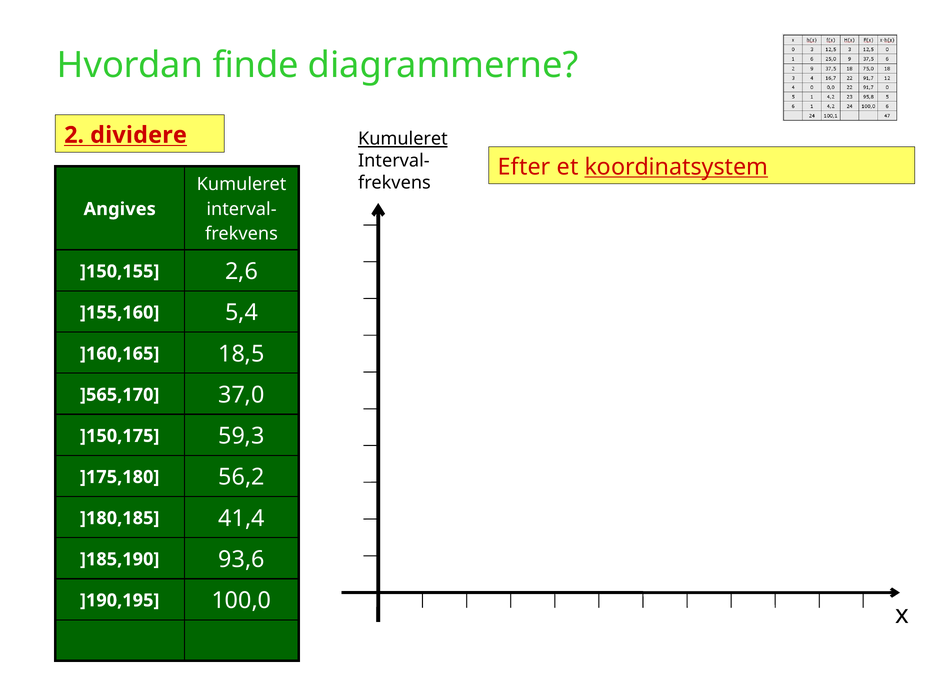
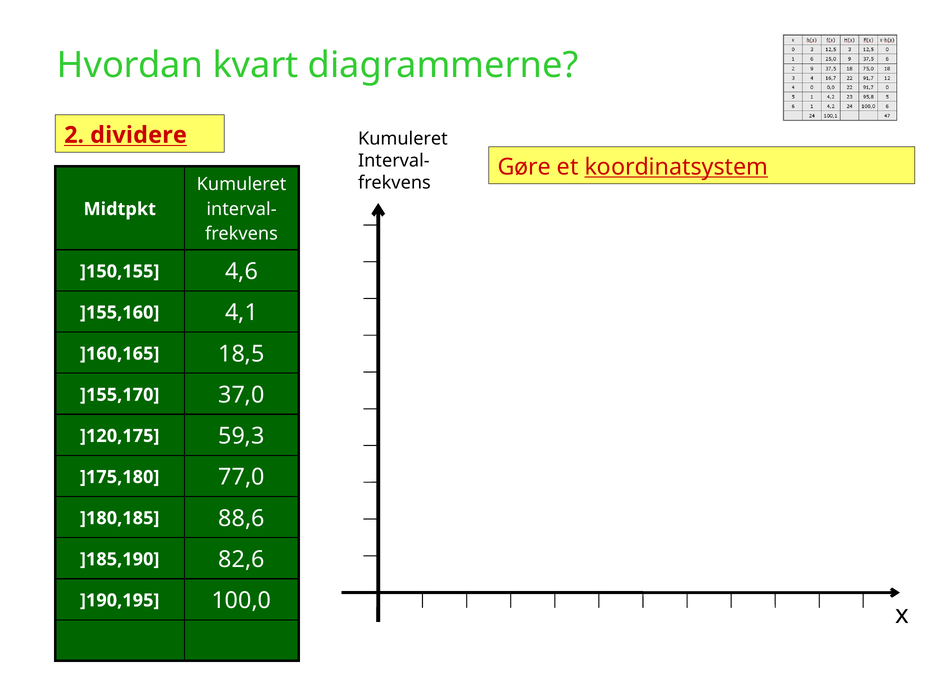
finde: finde -> kvart (256, 65)
Kumuleret underline: present -> none (403, 139)
Efter: Efter -> Gøre (524, 167)
Angives: Angives -> Midtpkt (120, 209)
2,6: 2,6 -> 4,6 (242, 272)
5,4: 5,4 -> 4,1 (242, 313)
]565,170: ]565,170 -> ]155,170 (120, 395)
]150,175: ]150,175 -> ]120,175 (120, 436)
56,2: 56,2 -> 77,0 (241, 477)
41,4: 41,4 -> 88,6 (241, 518)
93,6: 93,6 -> 82,6 (241, 559)
